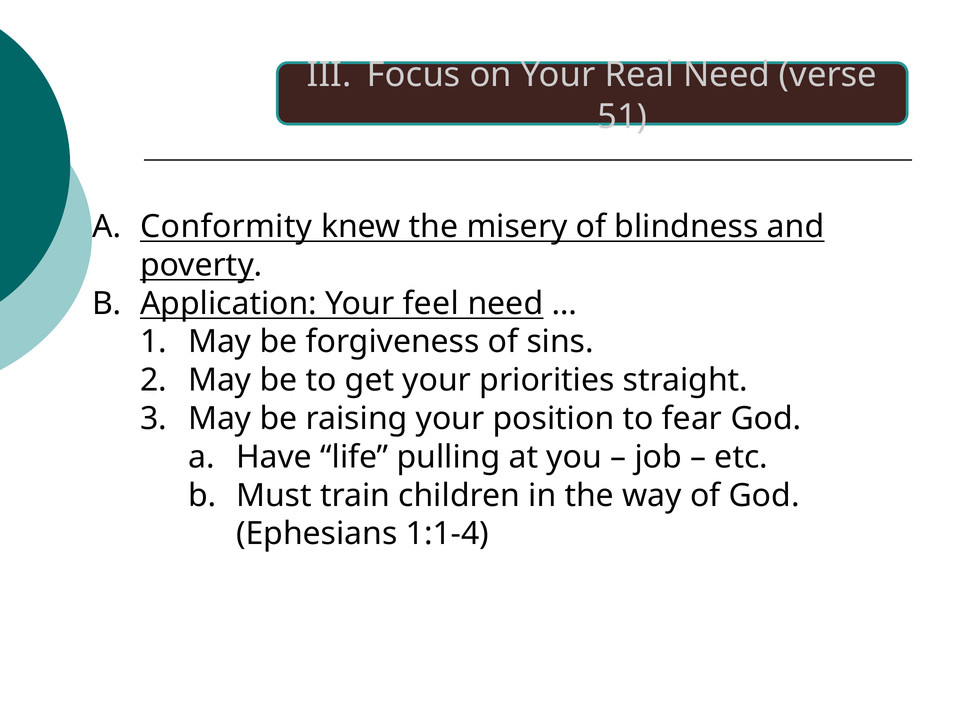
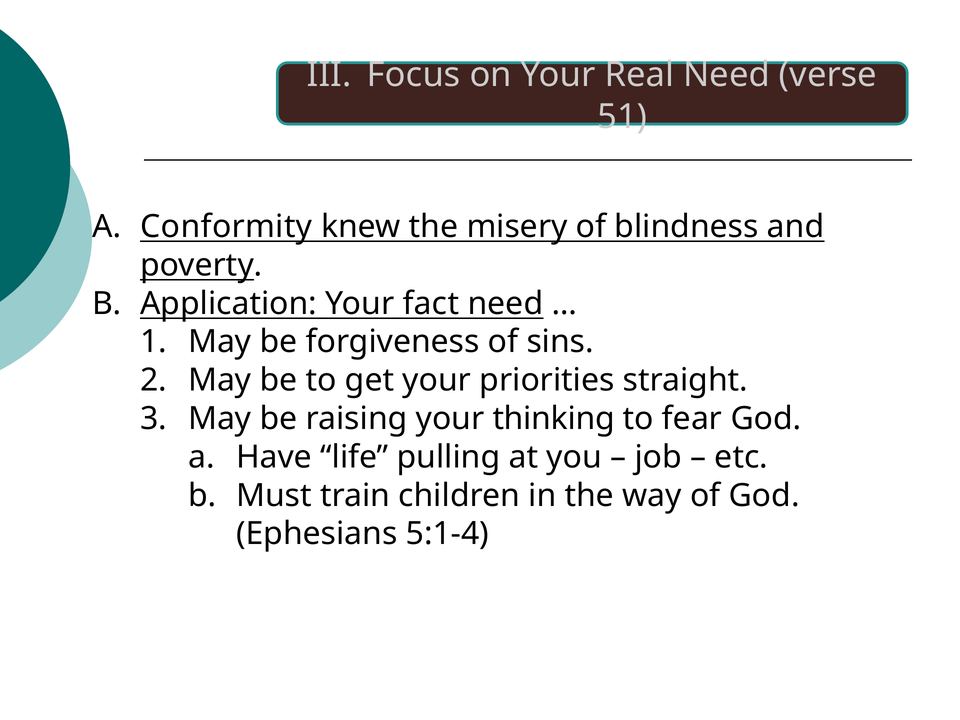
feel: feel -> fact (431, 303)
position: position -> thinking (554, 419)
1:1-4: 1:1-4 -> 5:1-4 (447, 534)
